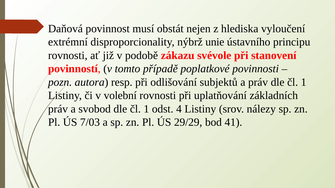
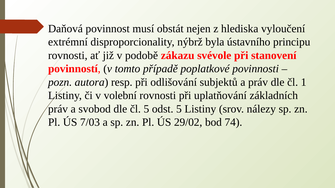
unie: unie -> byla (215, 42)
svobod dle čl 1: 1 -> 5 (146, 109)
odst 4: 4 -> 5 (179, 109)
29/29: 29/29 -> 29/02 (188, 123)
41: 41 -> 74 (233, 123)
